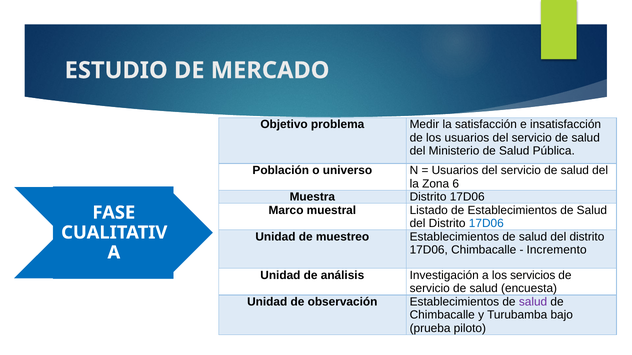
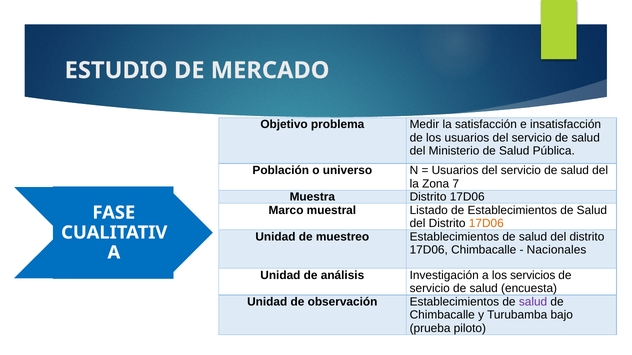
6: 6 -> 7 (456, 184)
17D06 colour: blue -> orange (486, 224)
Incremento: Incremento -> Nacionales (557, 250)
